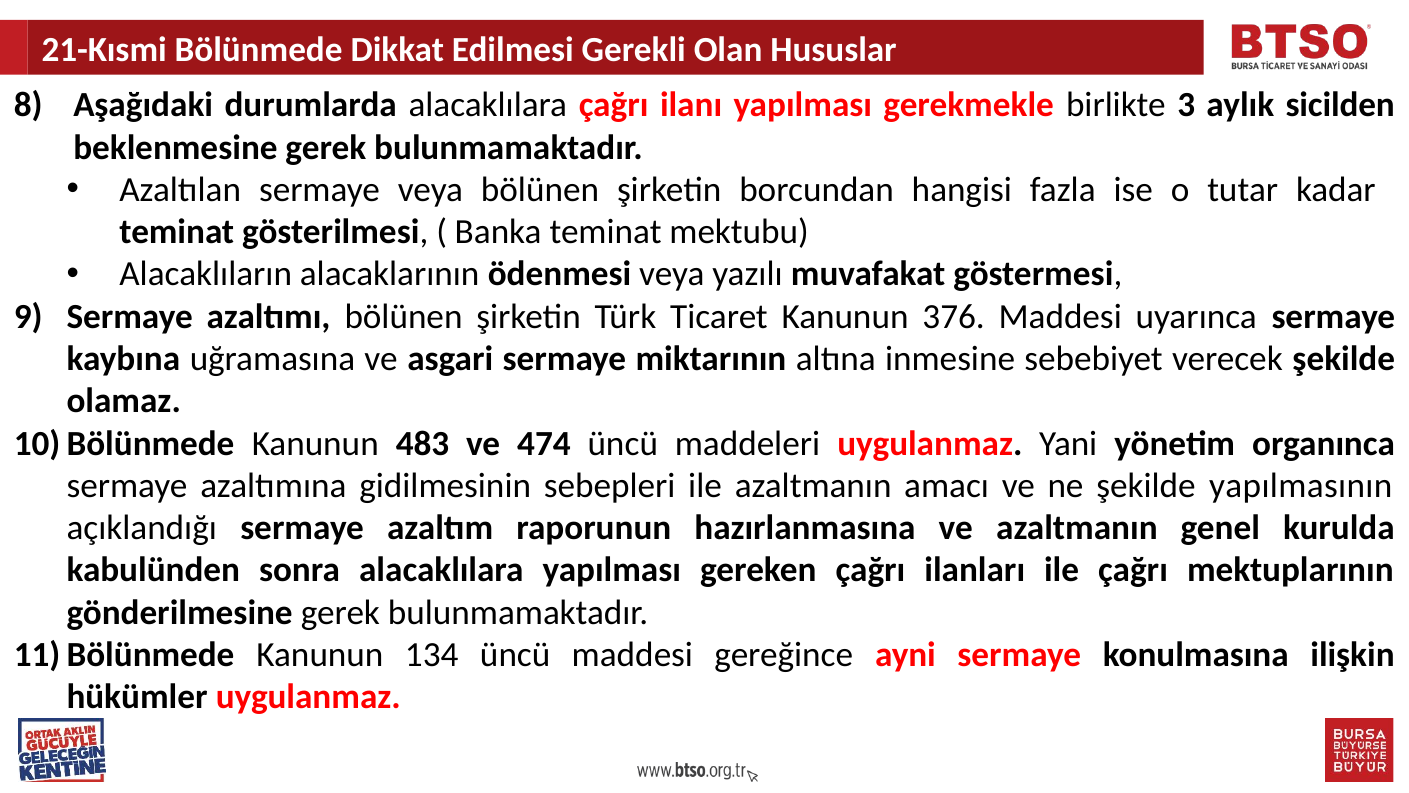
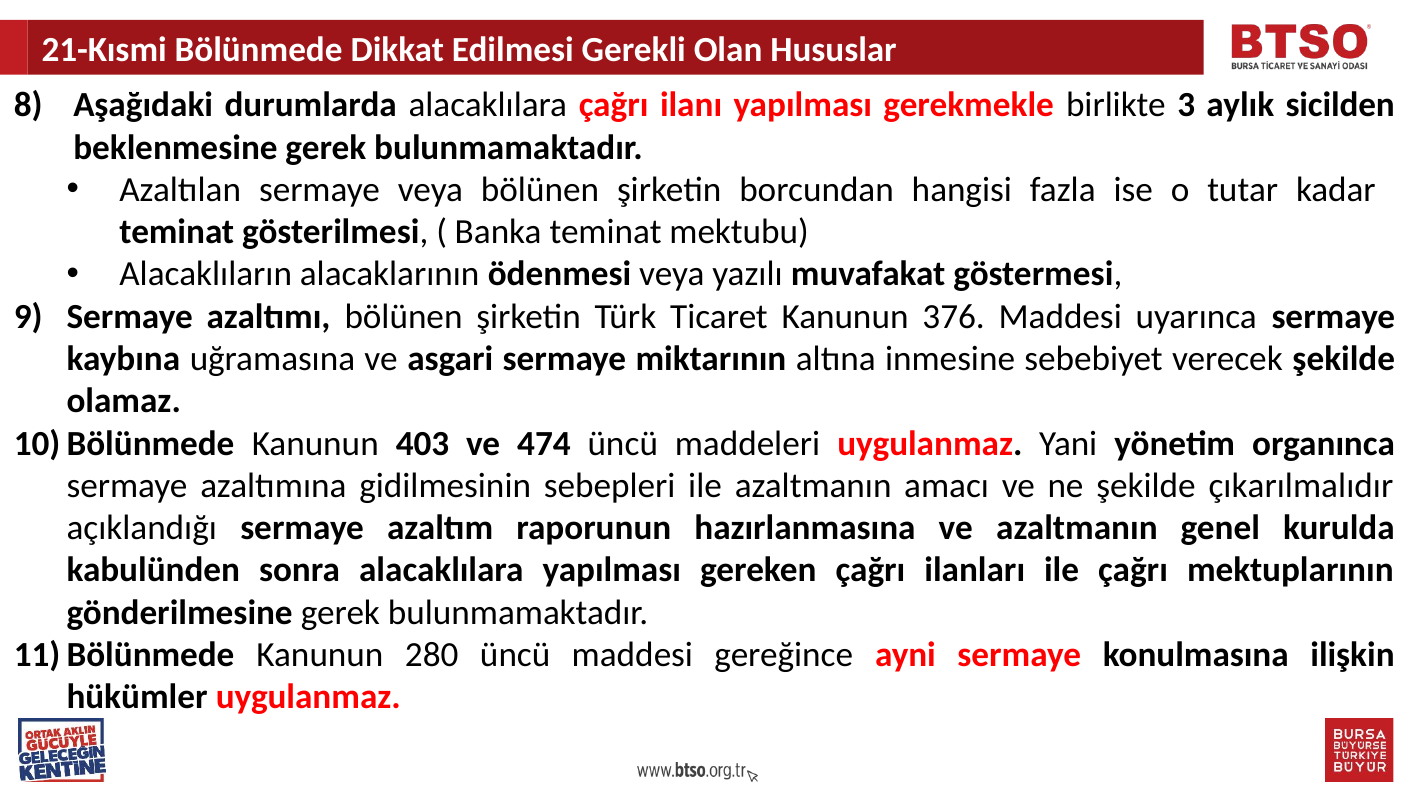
483: 483 -> 403 (423, 443)
yapılmasının: yapılmasının -> çıkarılmalıdır (1301, 486)
134: 134 -> 280 (432, 655)
